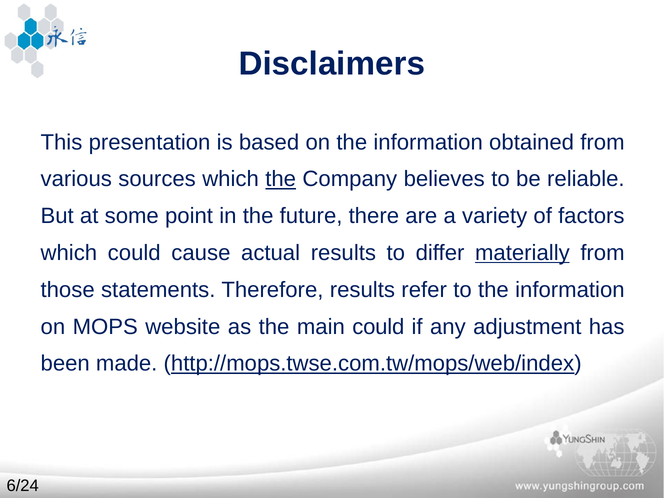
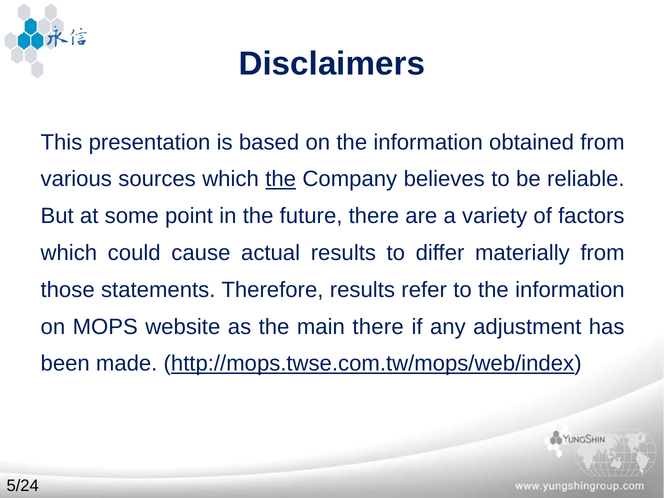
materially underline: present -> none (522, 253)
main could: could -> there (378, 327)
6/24: 6/24 -> 5/24 (23, 486)
